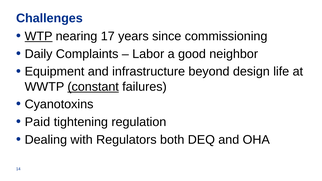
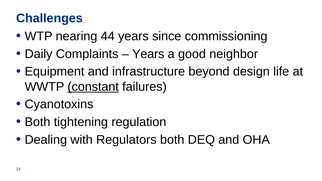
WTP underline: present -> none (39, 36)
17: 17 -> 44 (108, 36)
Labor: Labor -> Years (148, 54)
Paid: Paid -> Both (38, 122)
